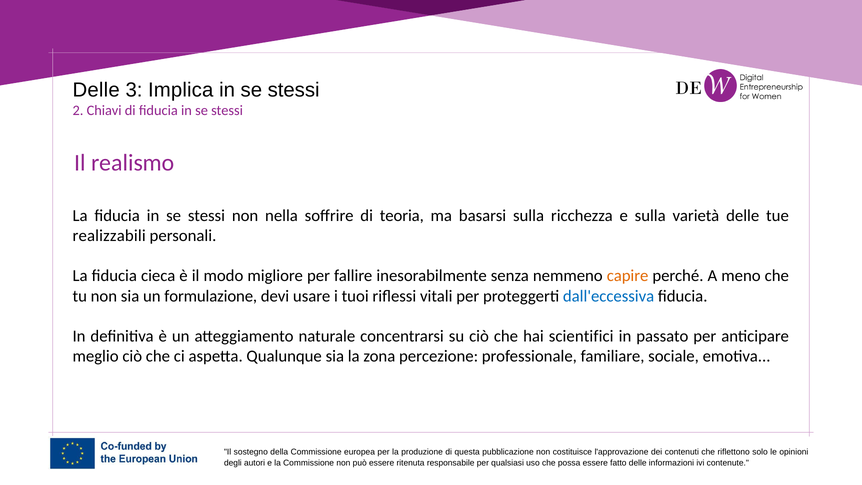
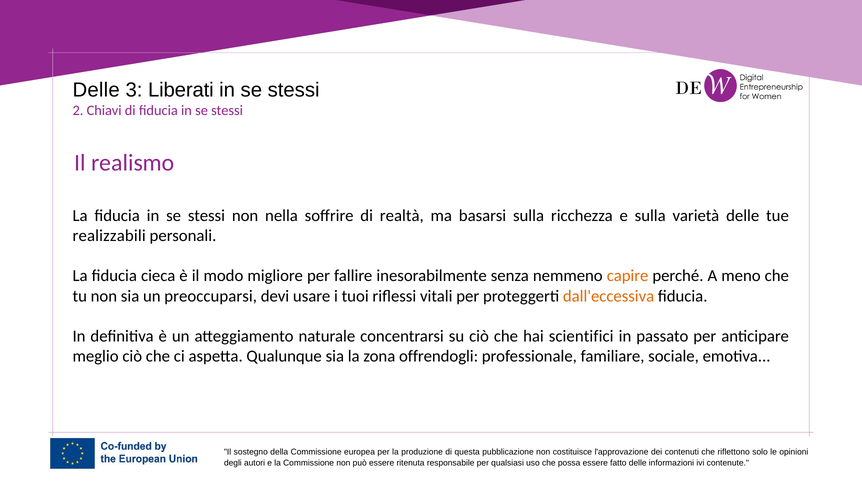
Implica: Implica -> Liberati (181, 90)
teoria: teoria -> realtà (402, 215)
formulazione: formulazione -> preoccuparsi (211, 296)
dall'eccessiva colour: blue -> orange (609, 296)
percezione: percezione -> offrendogli (439, 356)
